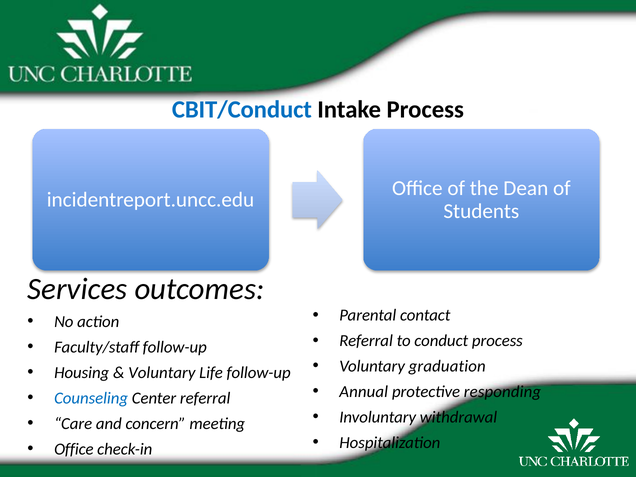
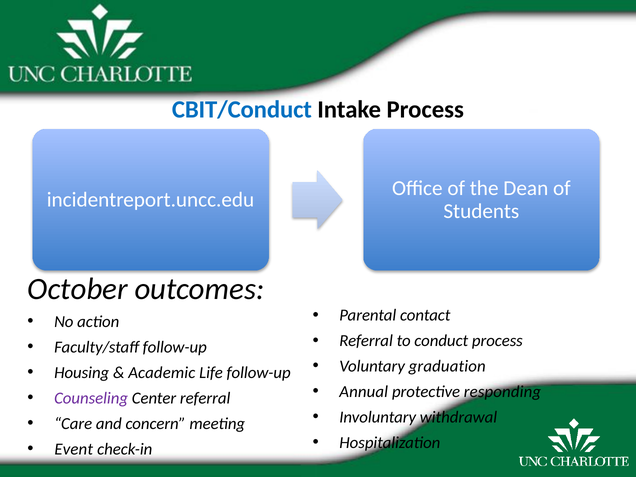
Services: Services -> October (78, 289)
Voluntary: Voluntary -> Academic (162, 373)
Counseling colour: blue -> purple (91, 398)
Office: Office -> Event (74, 449)
